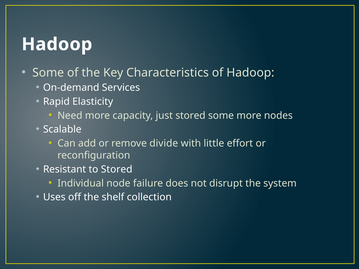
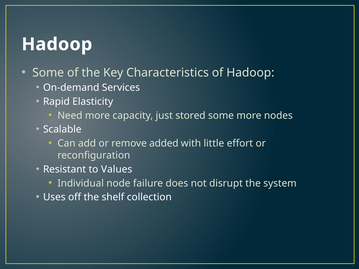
divide: divide -> added (164, 144)
to Stored: Stored -> Values (117, 169)
